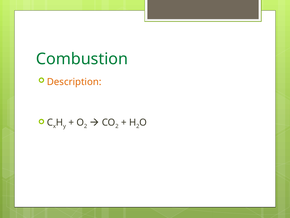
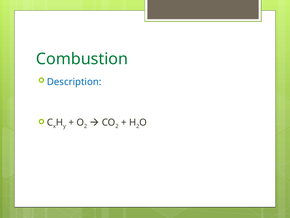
Description colour: orange -> blue (74, 82)
